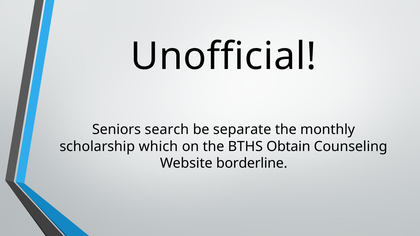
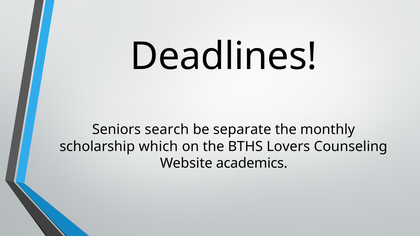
Unofficial: Unofficial -> Deadlines (224, 56)
Obtain: Obtain -> Lovers (288, 147)
borderline: borderline -> academics (252, 163)
